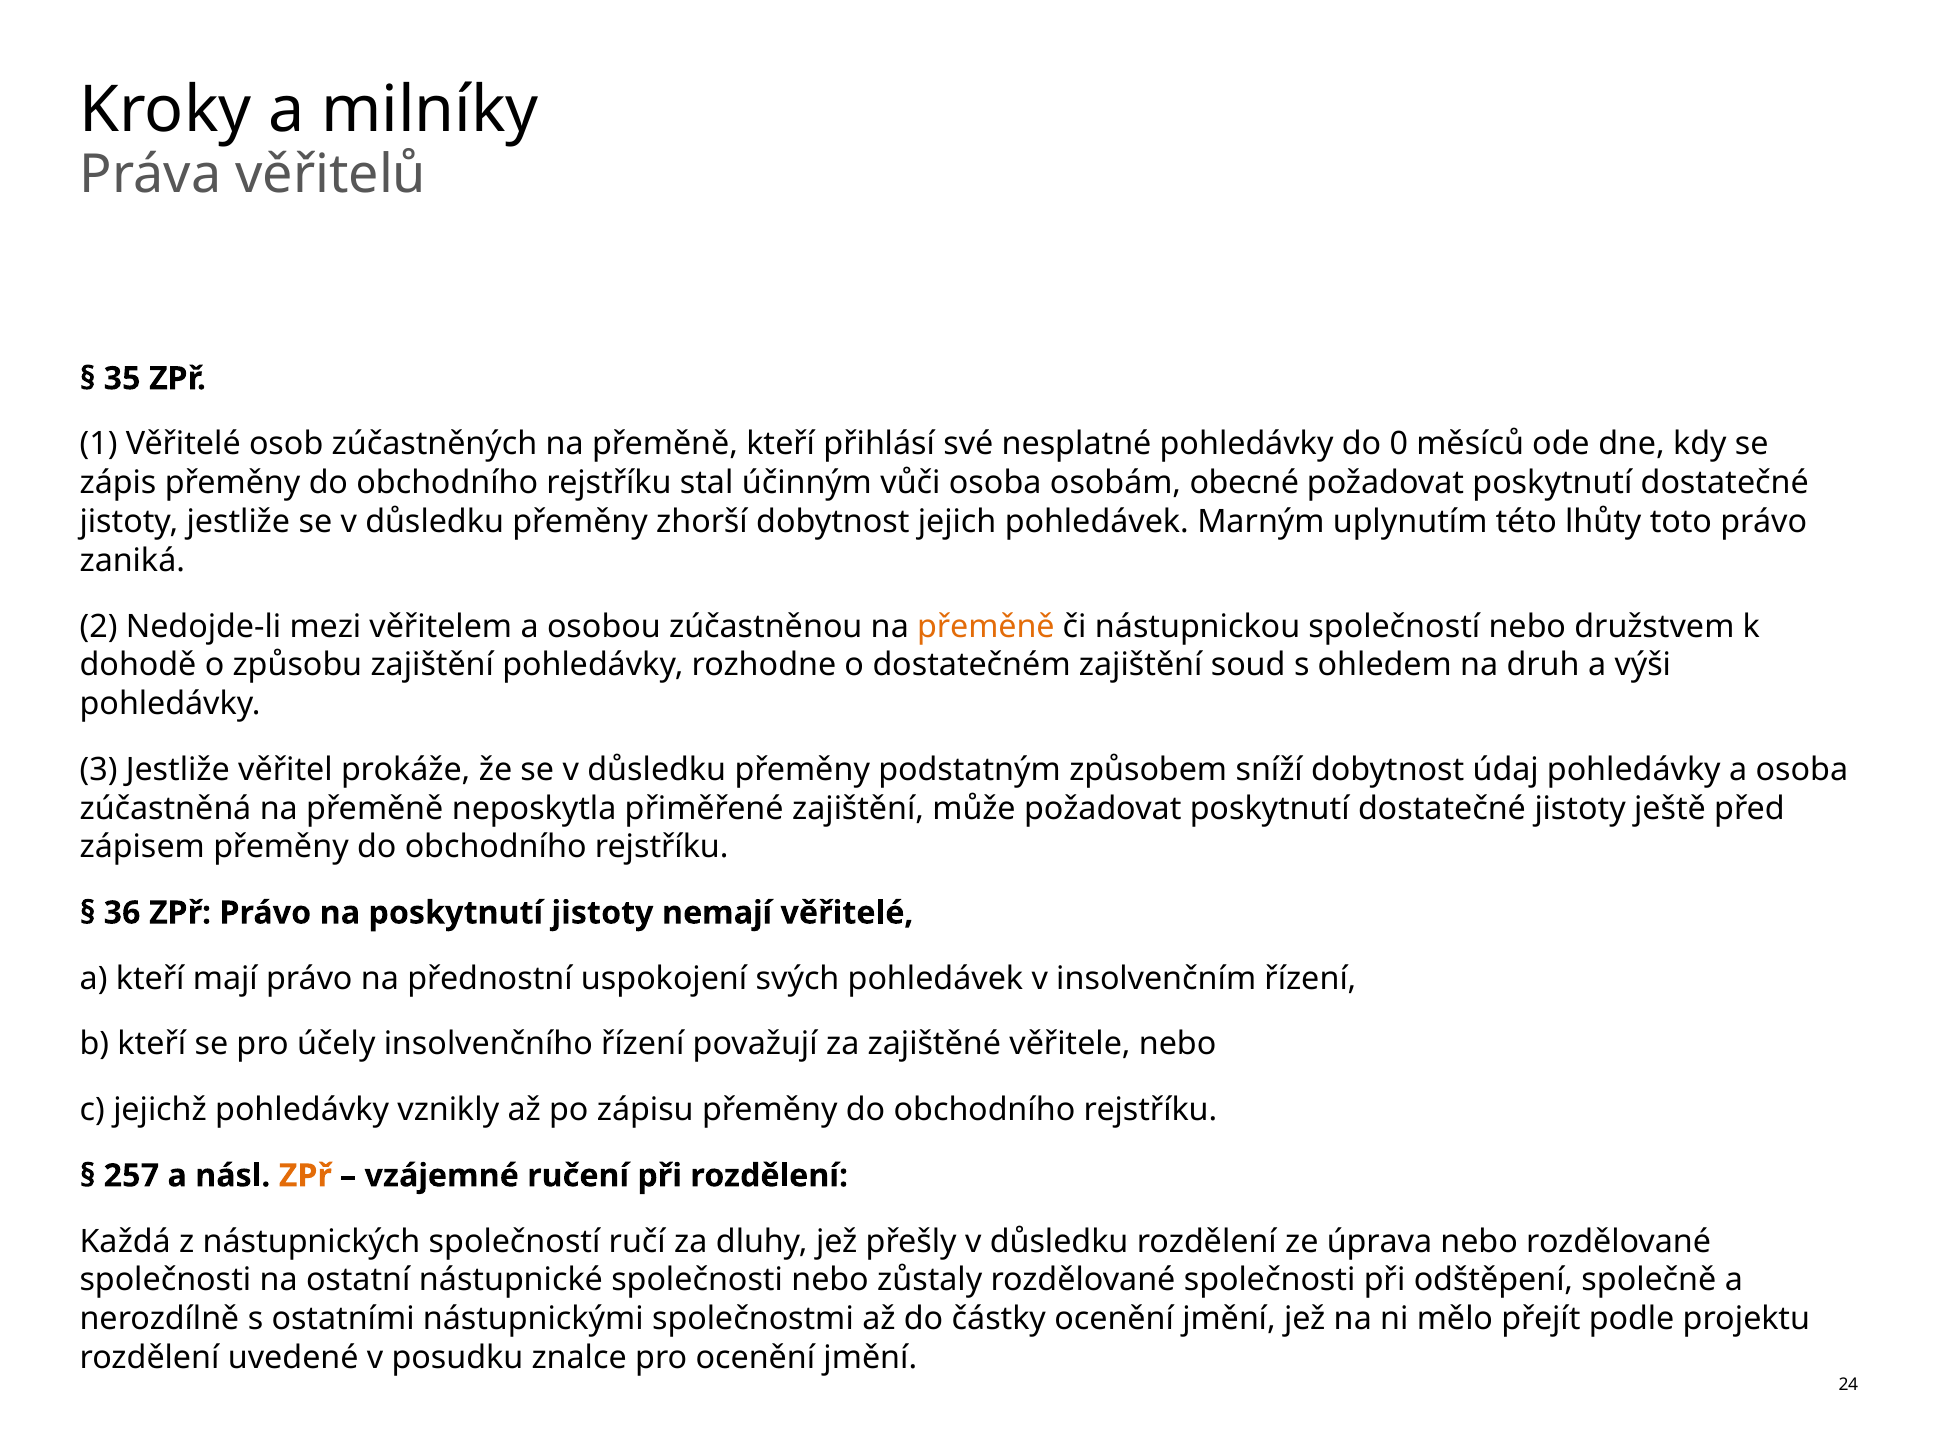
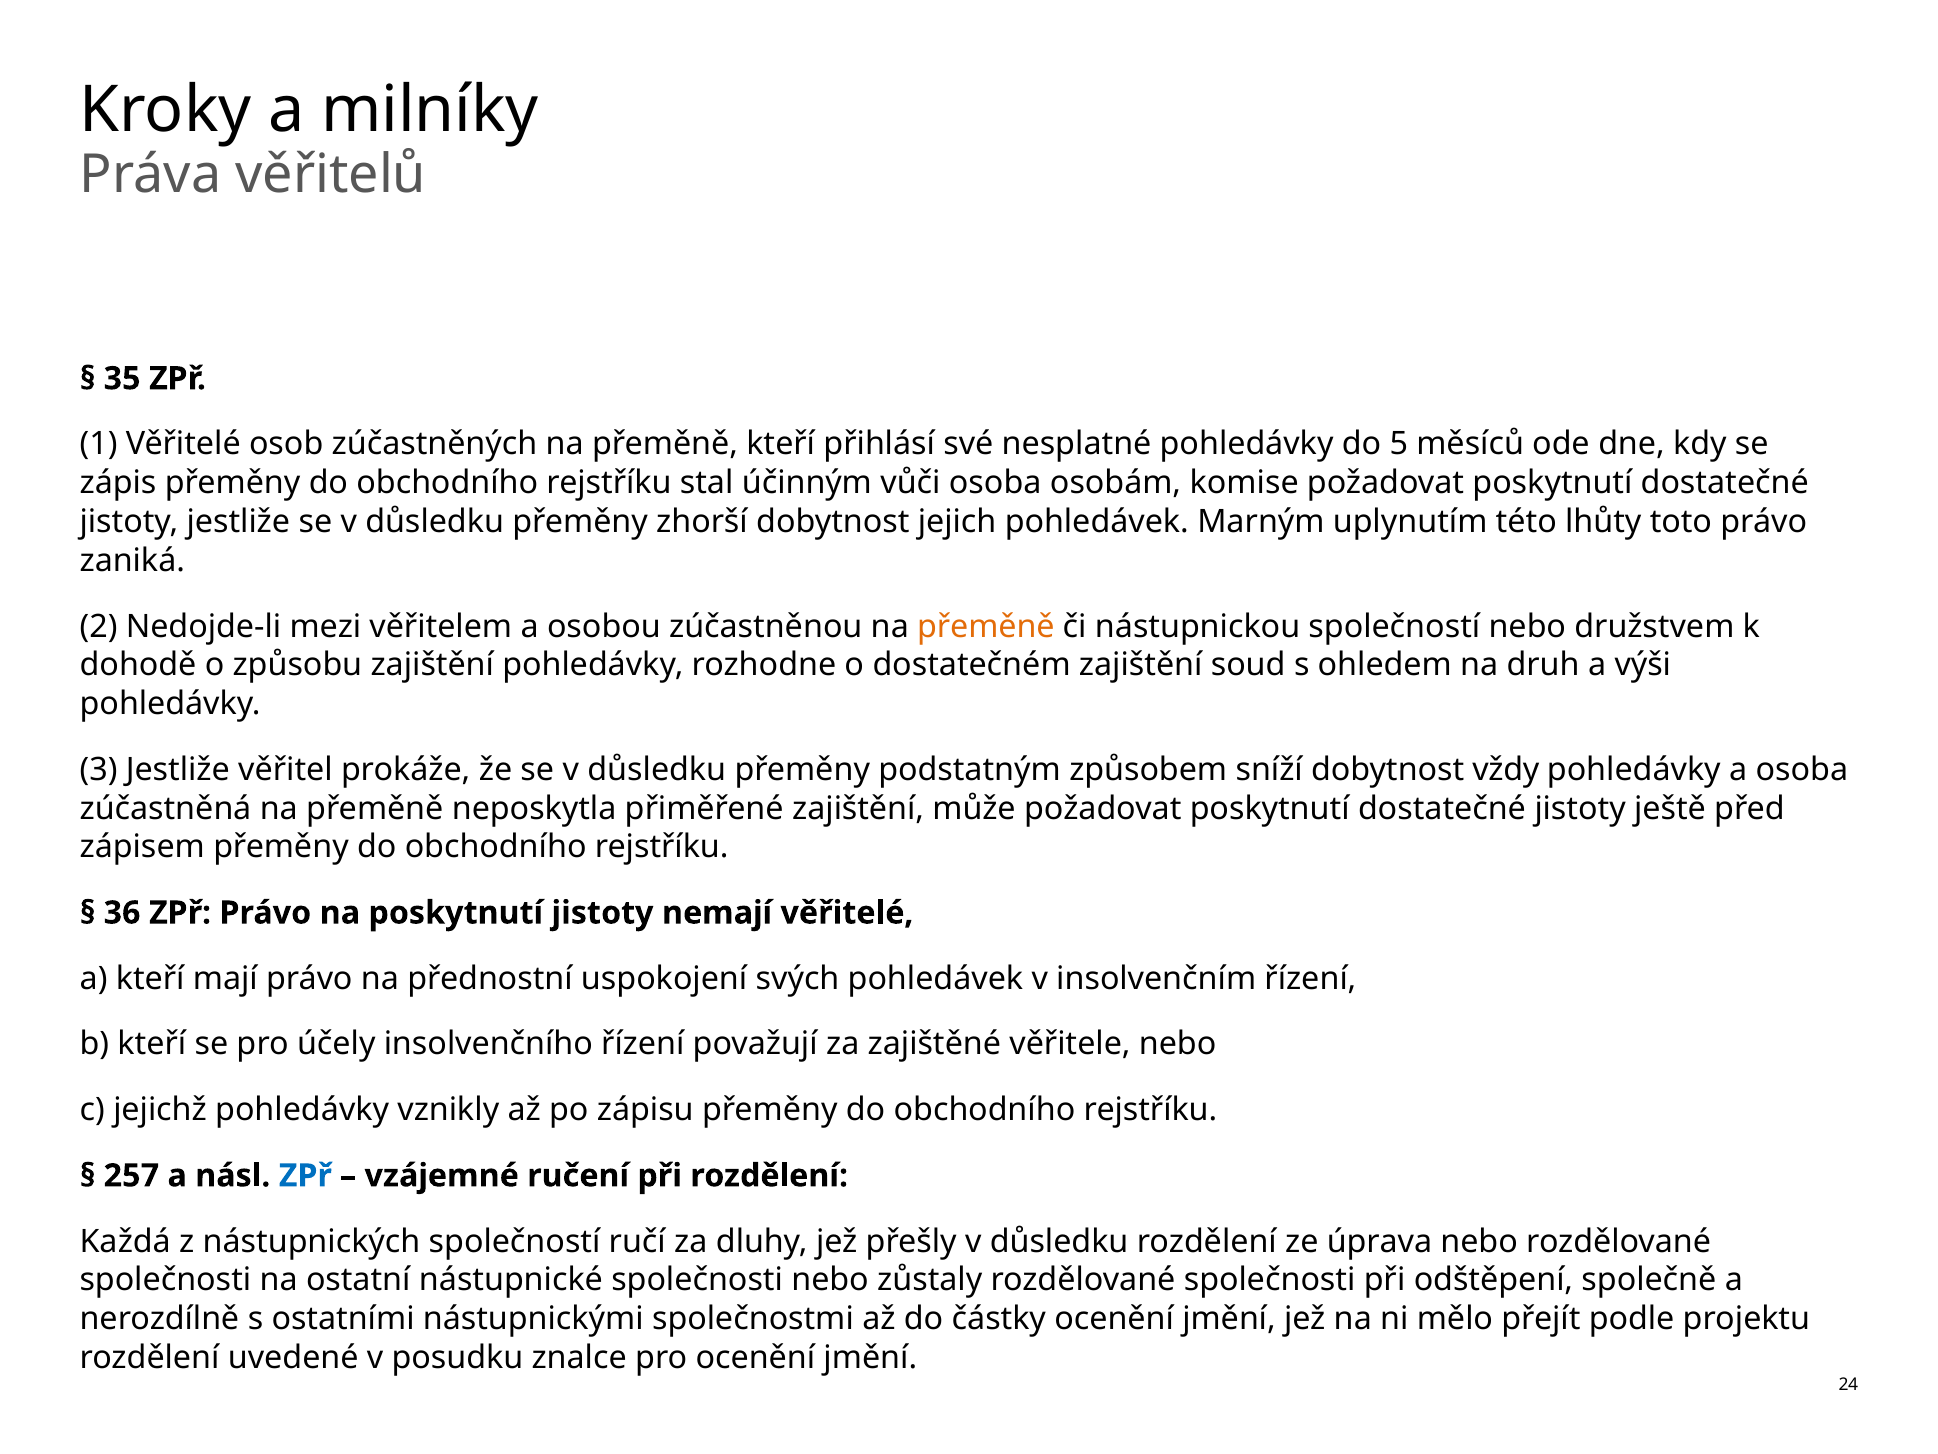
0: 0 -> 5 (1399, 444)
obecné: obecné -> komise (1244, 483)
údaj: údaj -> vždy (1506, 769)
ZPř colour: orange -> blue (305, 1175)
